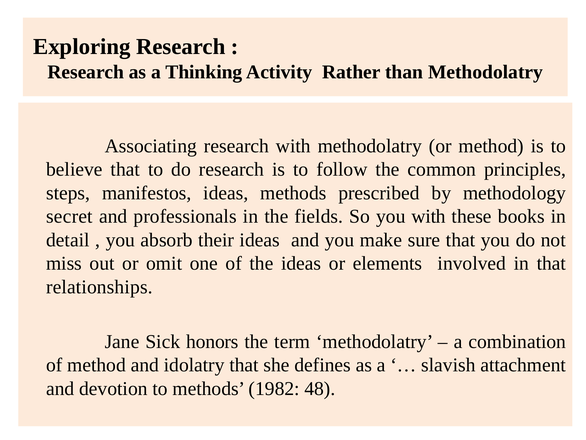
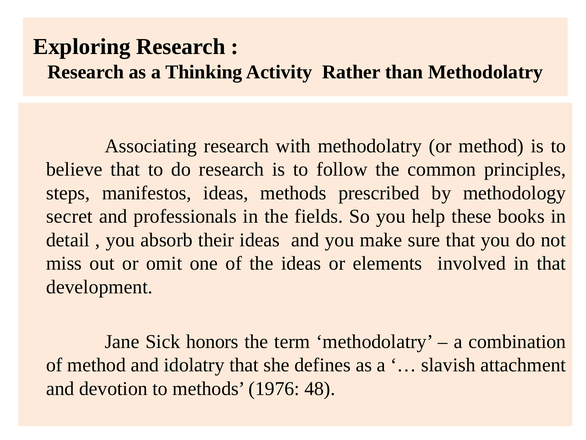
you with: with -> help (429, 216)
relationships: relationships -> development (99, 287)
1982: 1982 -> 1976 (274, 388)
